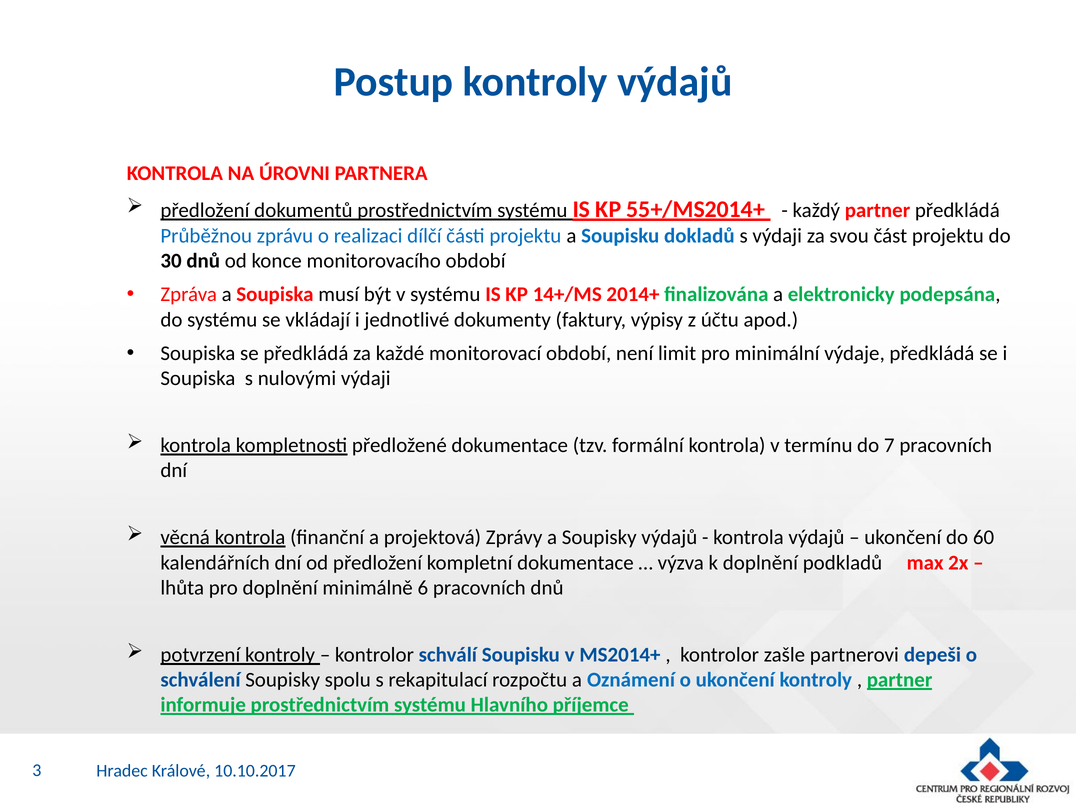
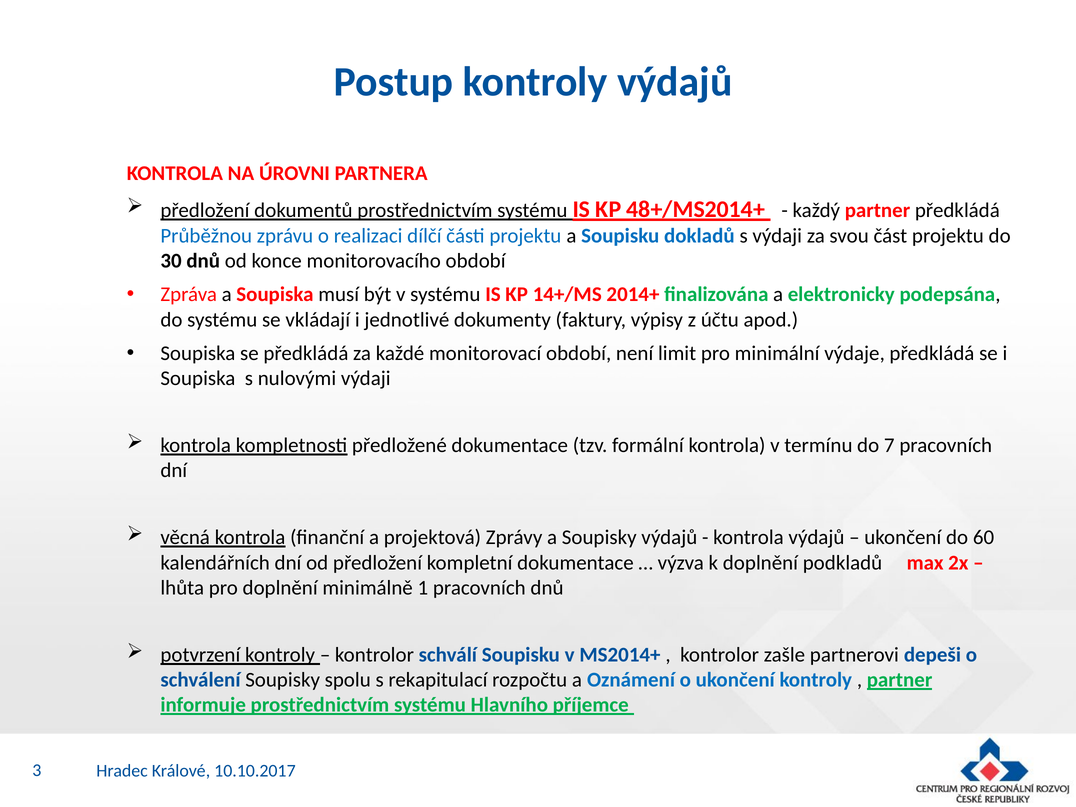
55+/MS2014+: 55+/MS2014+ -> 48+/MS2014+ (696, 209)
6: 6 -> 1 (423, 588)
